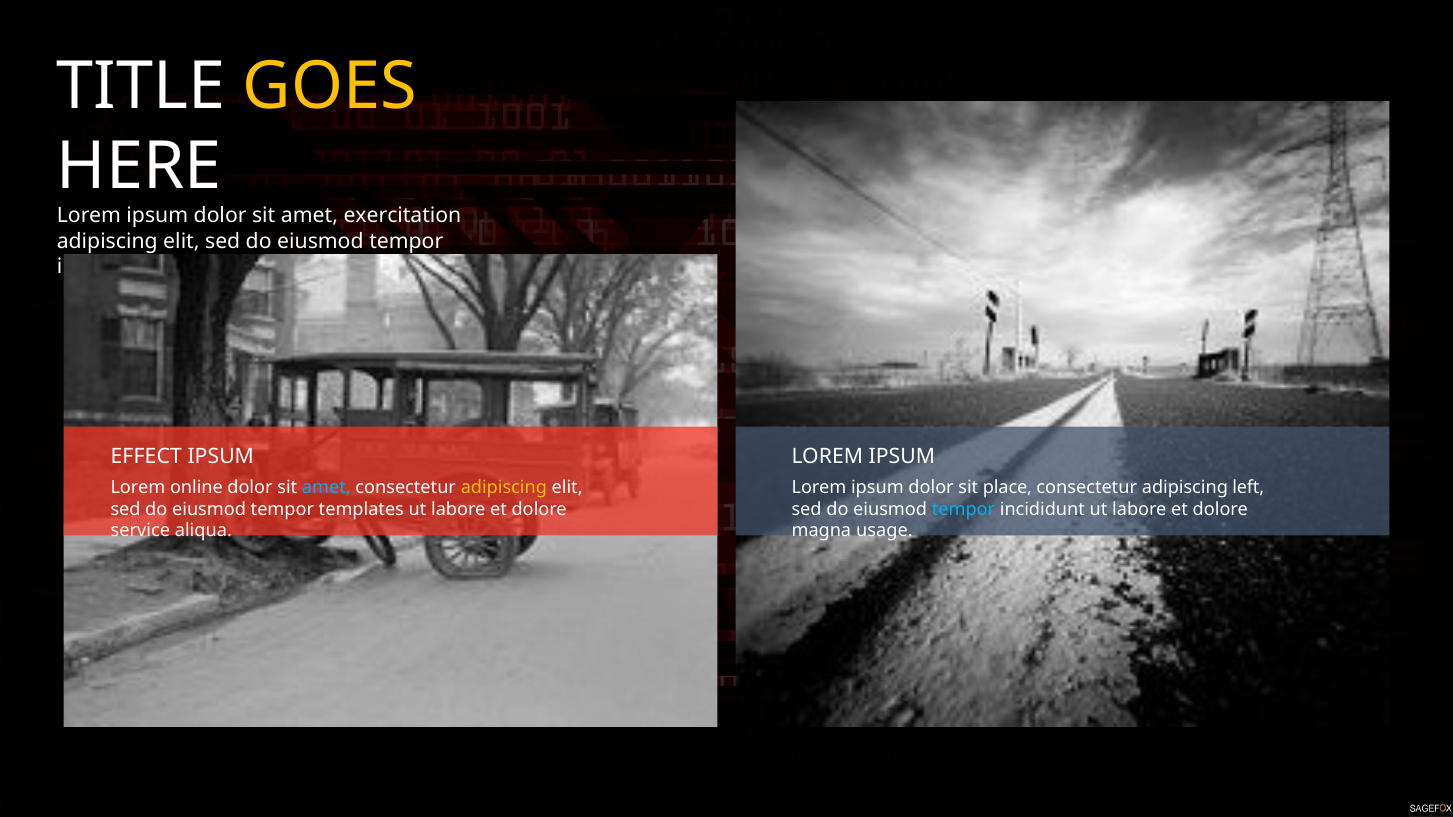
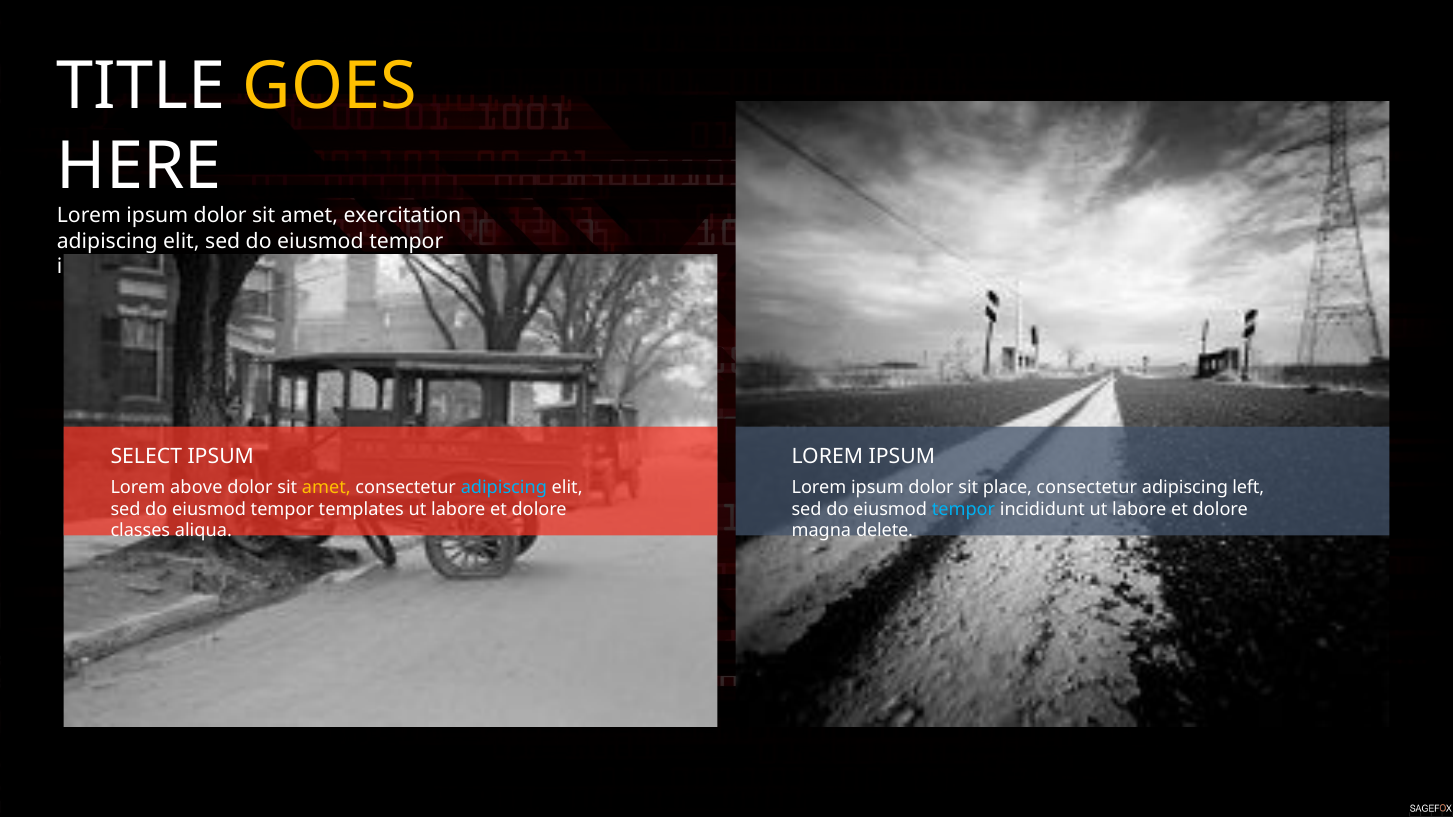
EFFECT: EFFECT -> SELECT (146, 457)
online: online -> above (196, 487)
amet colour: light blue -> yellow (326, 487)
adipiscing colour: yellow -> light blue (504, 487)
service: service -> classes (140, 531)
usage: usage -> delete (885, 531)
